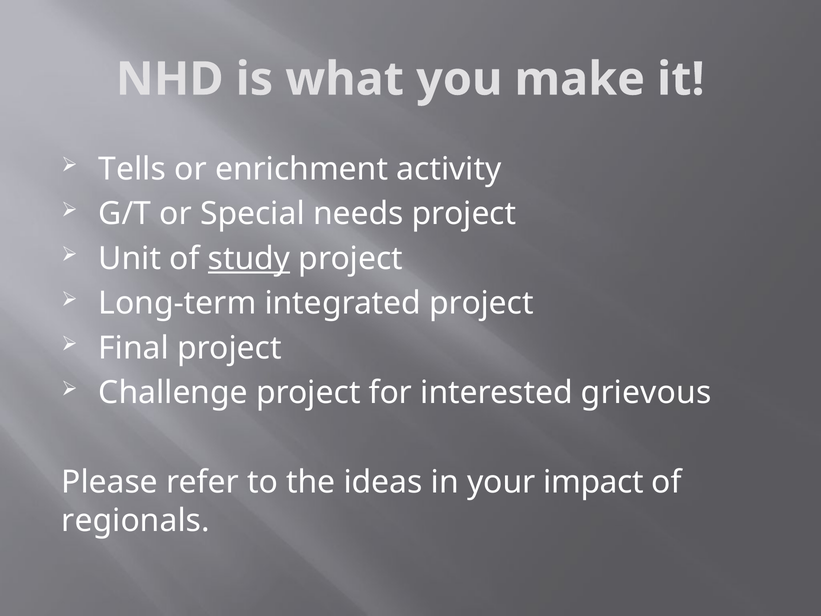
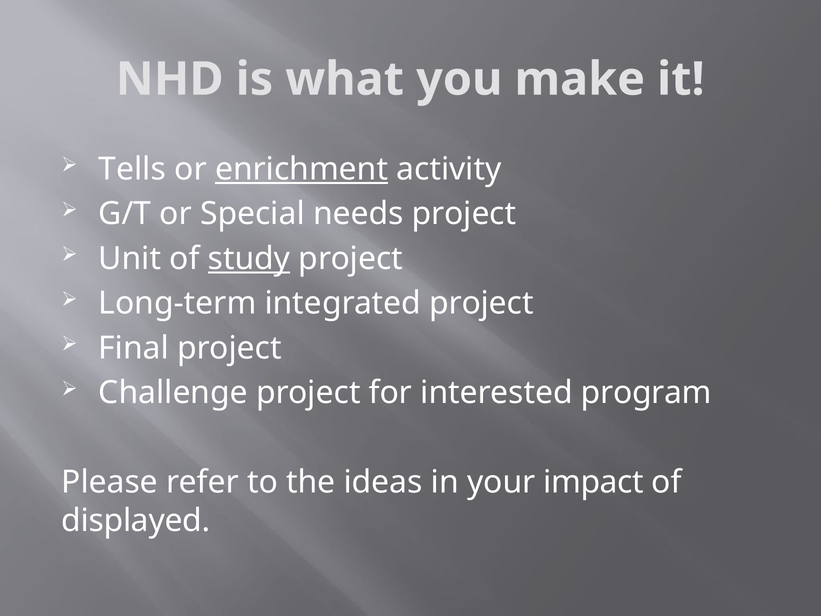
enrichment underline: none -> present (302, 169)
grievous: grievous -> program (646, 393)
regionals: regionals -> displayed (136, 521)
